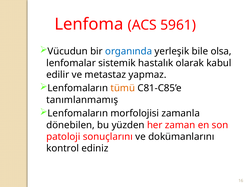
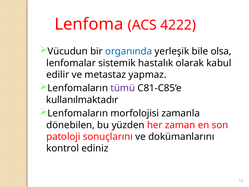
5961: 5961 -> 4222 (178, 25)
tümü colour: orange -> purple (123, 88)
tanımlanmamış: tanımlanmamış -> kullanılmaktadır (82, 100)
